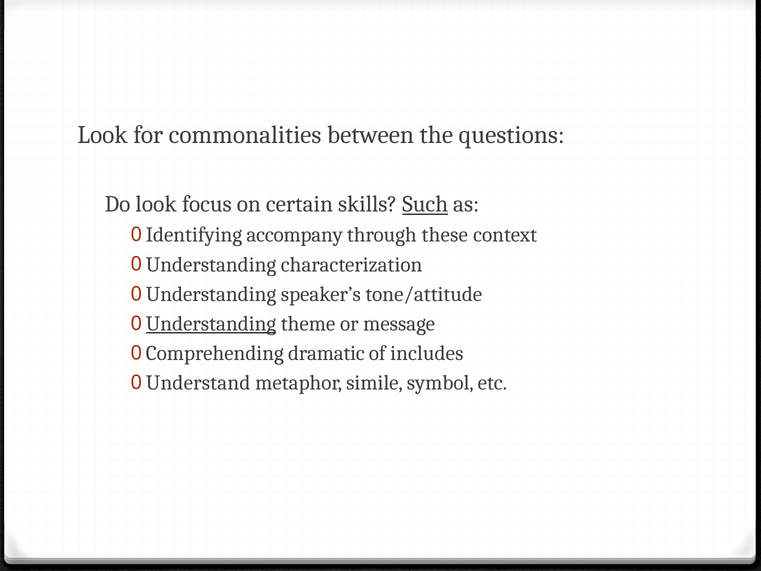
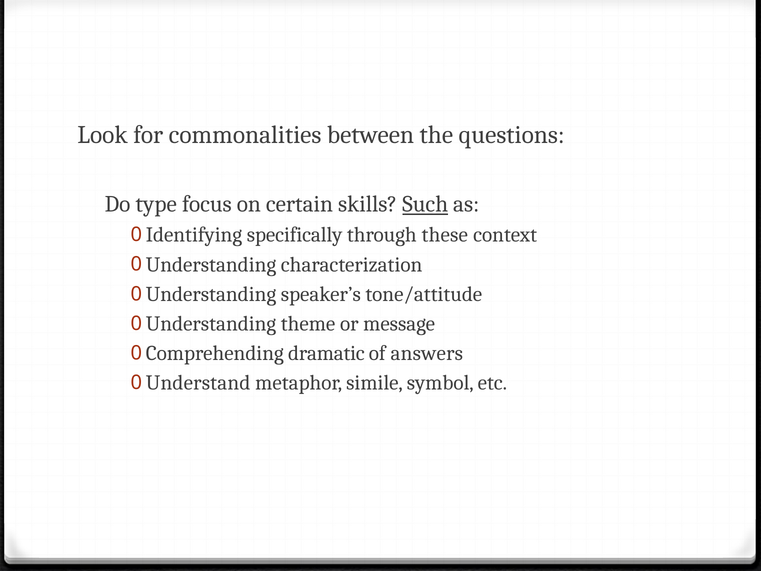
Do look: look -> type (156, 204)
accompany: accompany -> specifically (295, 235)
Understanding underline: present -> none (211, 324)
includes: includes -> answers (427, 353)
